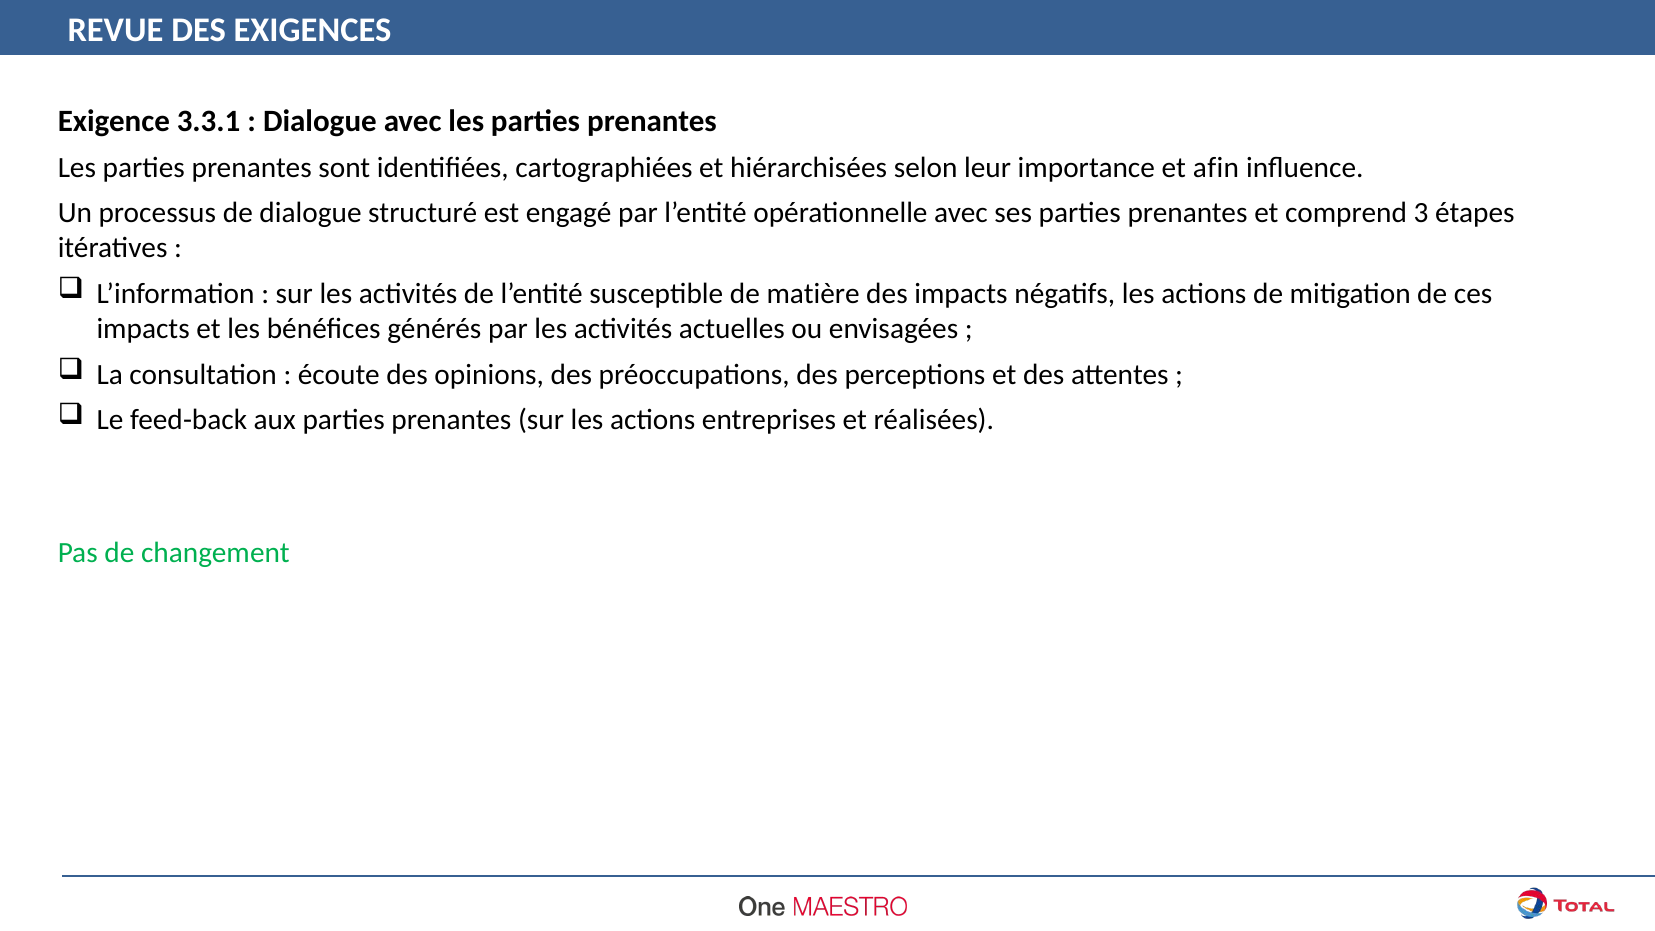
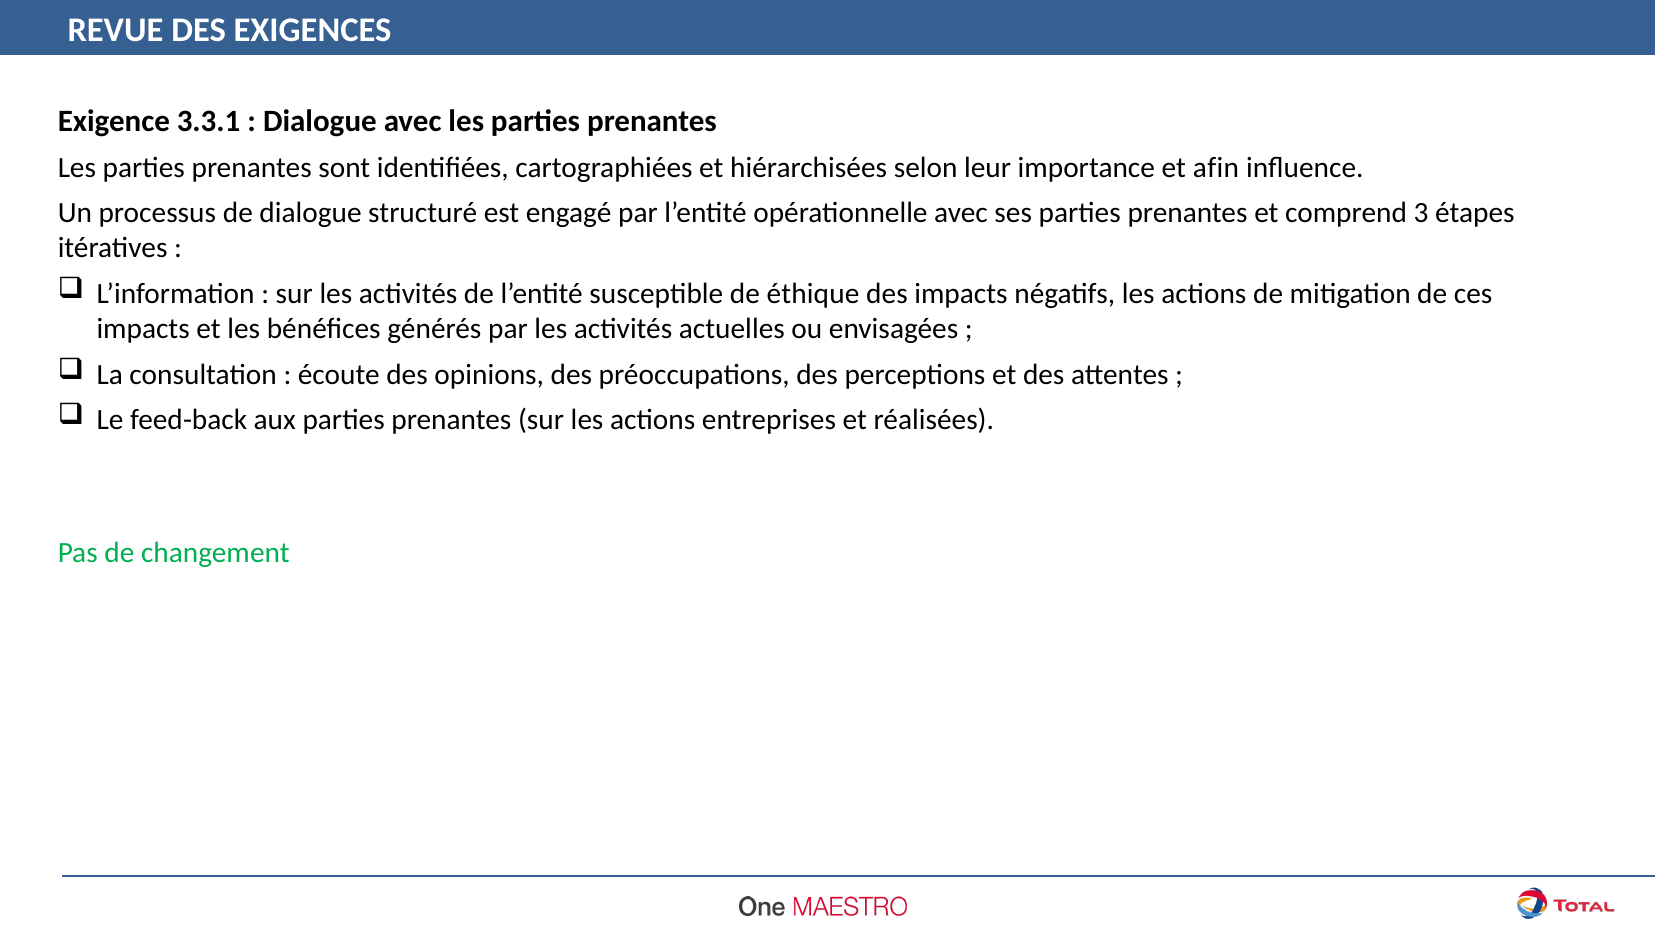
matière: matière -> éthique (813, 294)
